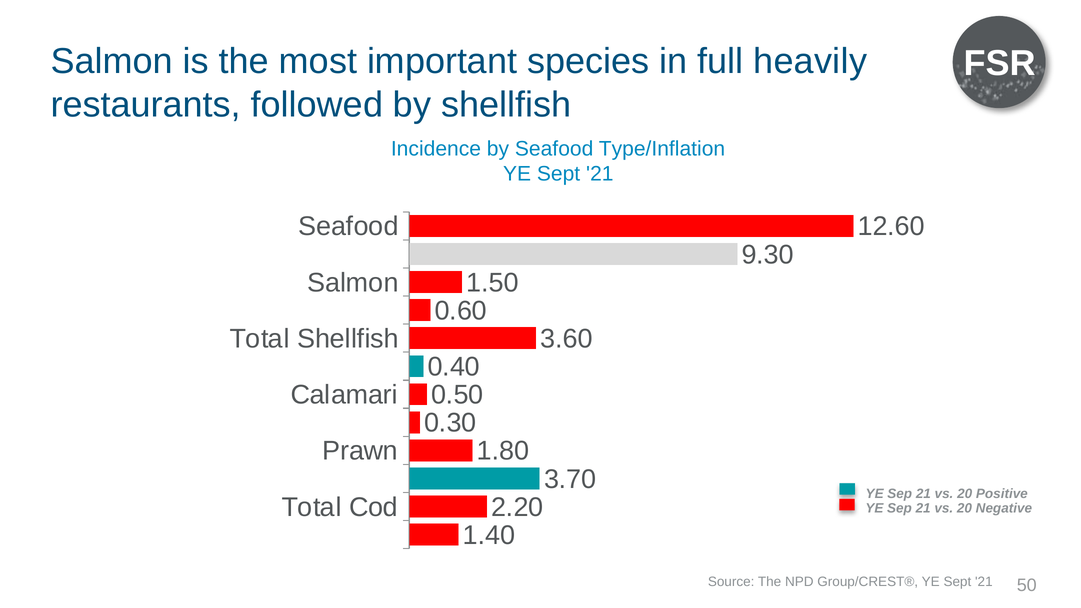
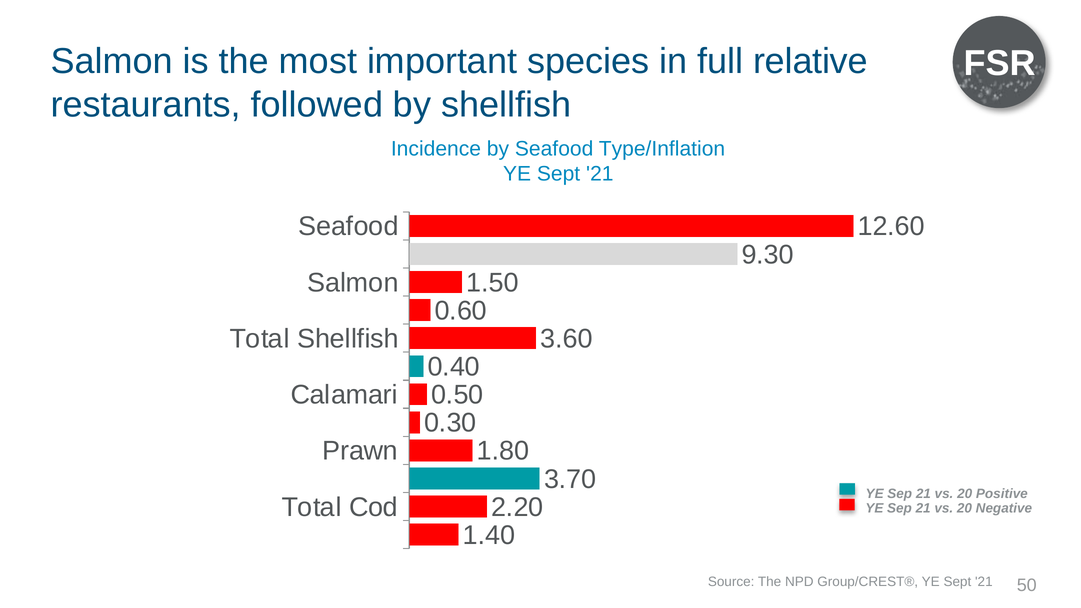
heavily: heavily -> relative (810, 61)
